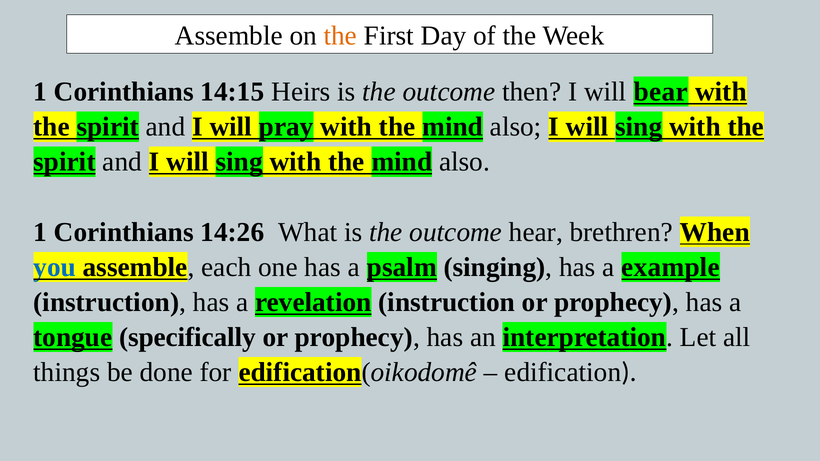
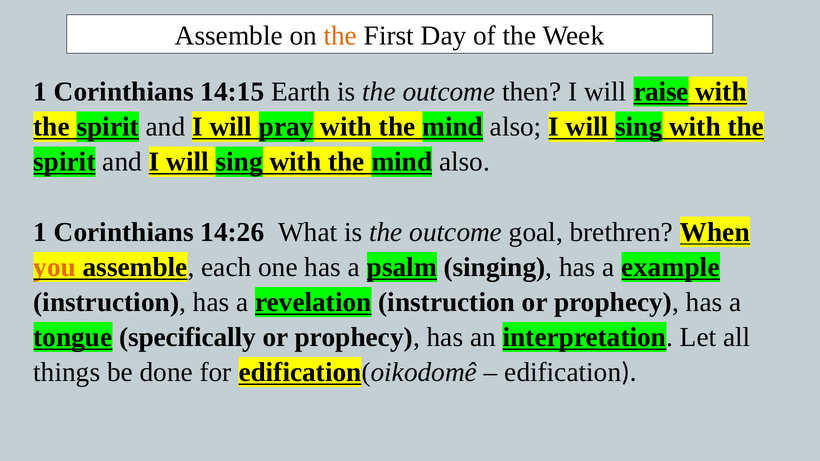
Heirs: Heirs -> Earth (301, 92)
bear: bear -> raise (661, 92)
hear: hear -> goal (536, 232)
you colour: blue -> orange (55, 267)
